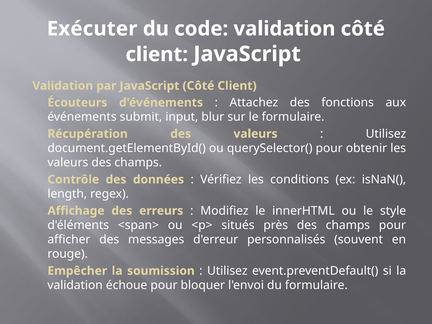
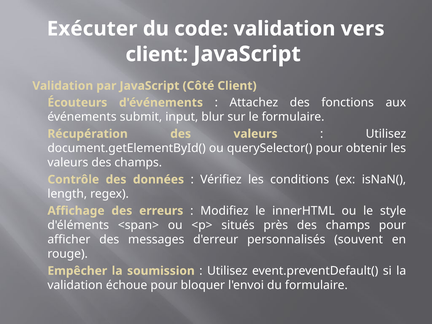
validation côté: côté -> vers (363, 29)
